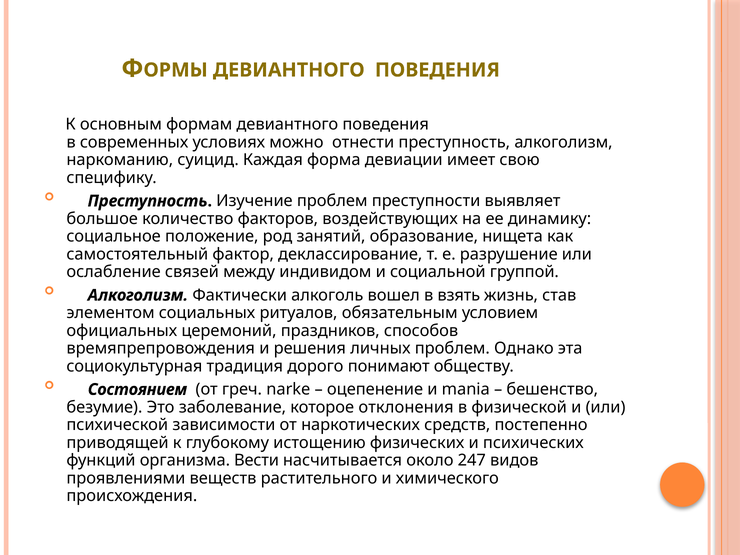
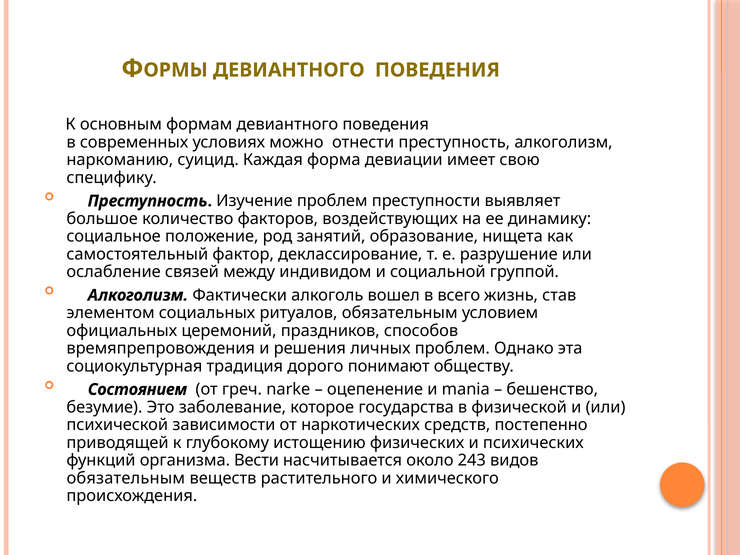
взять: взять -> всего (459, 295)
отклонения: отклонения -> государства (406, 407)
247: 247 -> 243 (472, 460)
проявлениями: проявлениями -> обязательным (126, 478)
